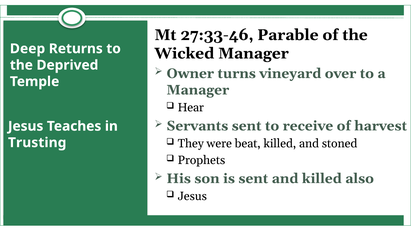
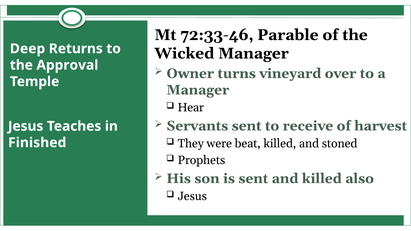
27:33-46: 27:33-46 -> 72:33-46 (217, 35)
Deprived: Deprived -> Approval (67, 65)
Trusting: Trusting -> Finished (37, 143)
